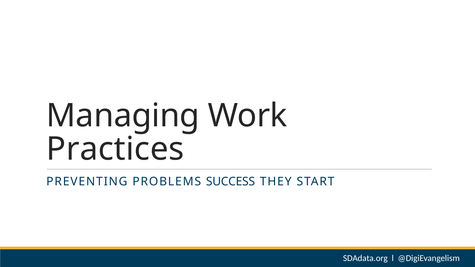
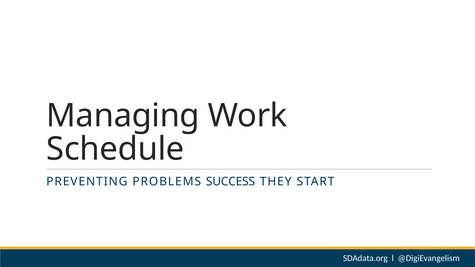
Practices: Practices -> Schedule (115, 149)
